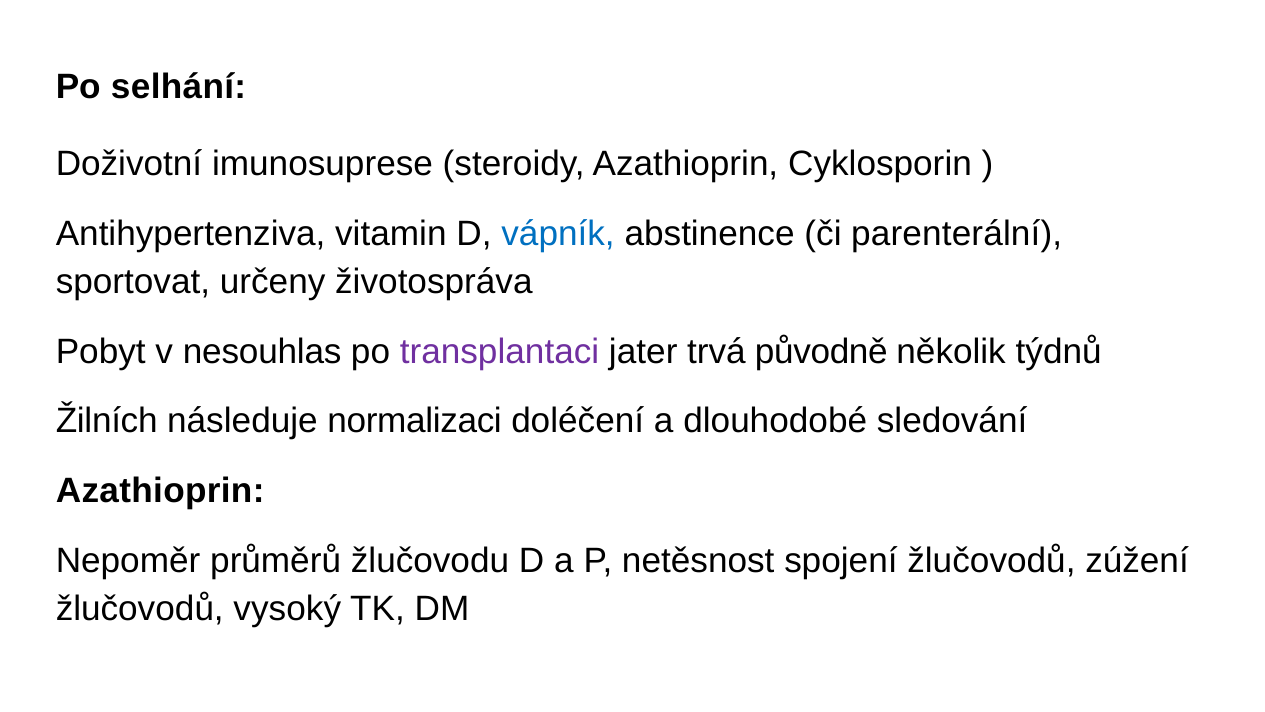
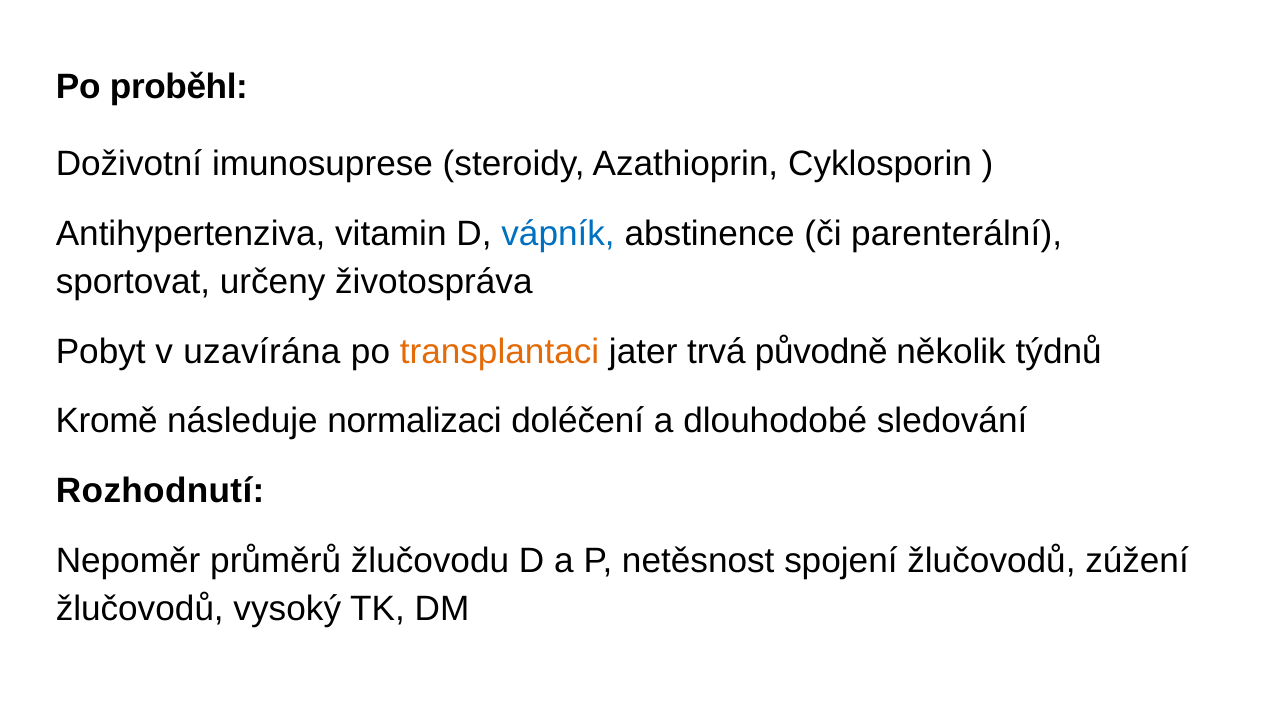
selhání: selhání -> proběhl (179, 87)
nesouhlas: nesouhlas -> uzavírána (262, 352)
transplantaci colour: purple -> orange (500, 352)
Žilních: Žilních -> Kromě (107, 421)
Azathioprin: Azathioprin -> Rozhodnutí (160, 491)
